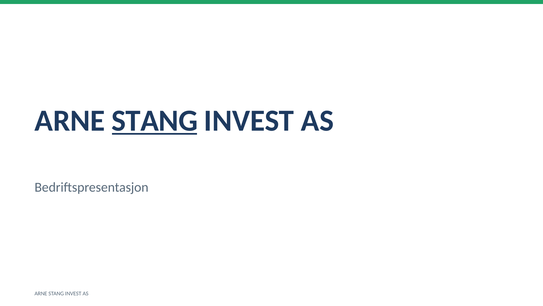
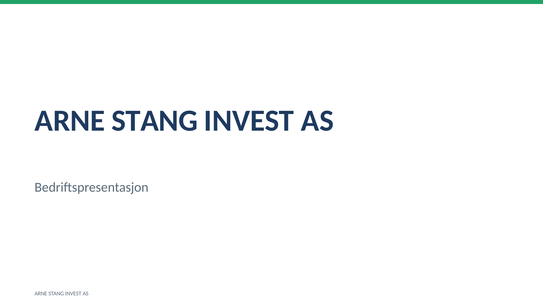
STANG underline: present -> none (155, 120)
